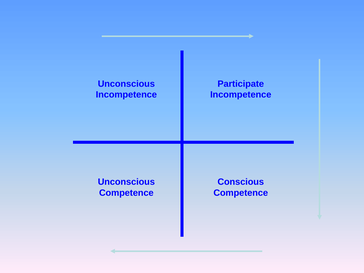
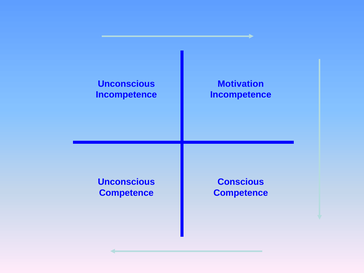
Participate: Participate -> Motivation (241, 84)
